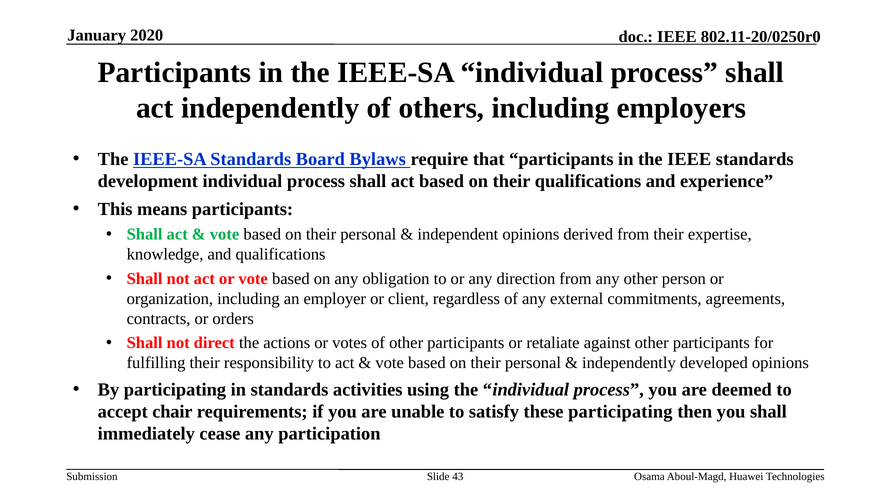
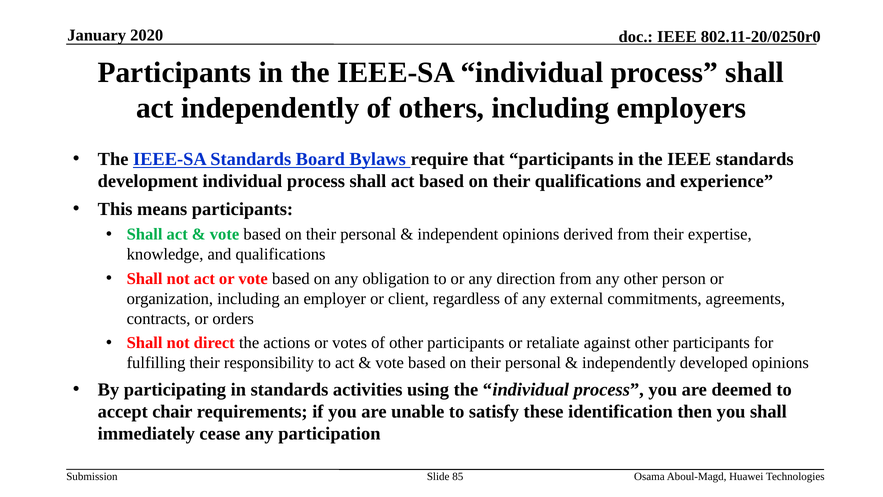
these participating: participating -> identification (620, 411)
43: 43 -> 85 (458, 476)
